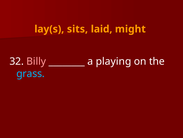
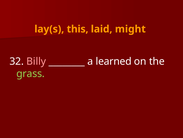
sits: sits -> this (78, 29)
playing: playing -> learned (114, 61)
grass colour: light blue -> light green (31, 73)
